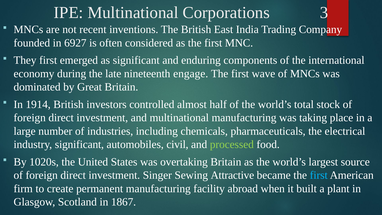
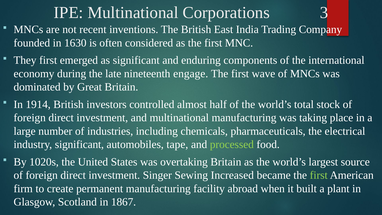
6927: 6927 -> 1630 (75, 43)
civil: civil -> tape (177, 144)
Attractive: Attractive -> Increased (232, 175)
first colour: light blue -> light green (319, 175)
